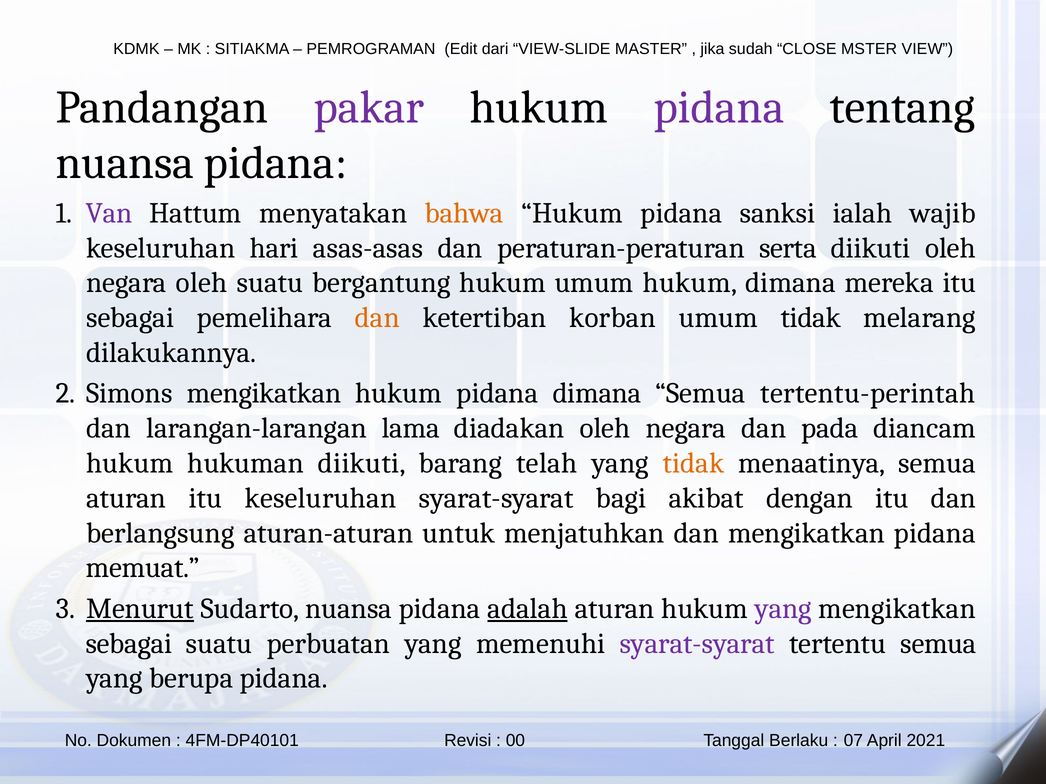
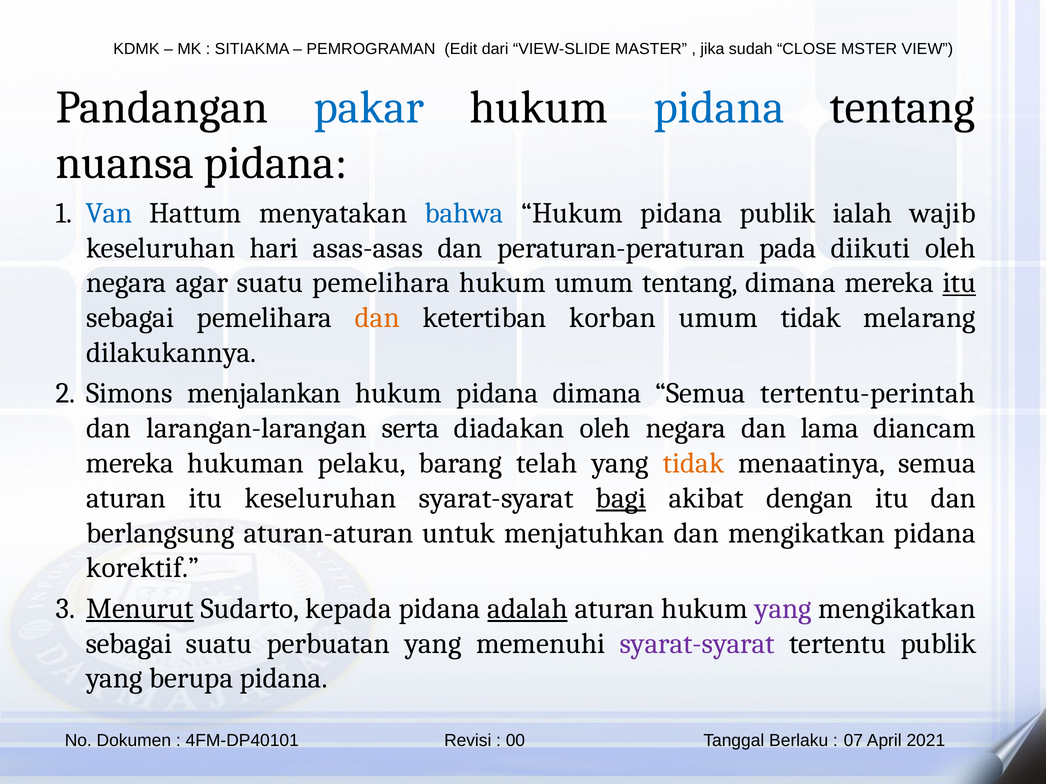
pakar colour: purple -> blue (369, 107)
pidana colour: purple -> blue (719, 107)
Van colour: purple -> blue (109, 213)
bahwa colour: orange -> blue (464, 213)
pidana sanksi: sanksi -> publik (778, 213)
serta: serta -> pada (788, 248)
negara oleh: oleh -> agar (202, 283)
suatu bergantung: bergantung -> pemelihara (381, 283)
umum hukum: hukum -> tentang (690, 283)
itu underline: none -> present (959, 283)
Simons mengikatkan: mengikatkan -> menjalankan (264, 394)
lama: lama -> serta (411, 429)
pada: pada -> lama (830, 429)
hukum: hukum -> mereka (130, 463)
hukuman diikuti: diikuti -> pelaku (362, 463)
bagi underline: none -> present (621, 498)
memuat: memuat -> korektif (143, 568)
Sudarto nuansa: nuansa -> kepada (349, 609)
tertentu semua: semua -> publik (939, 644)
